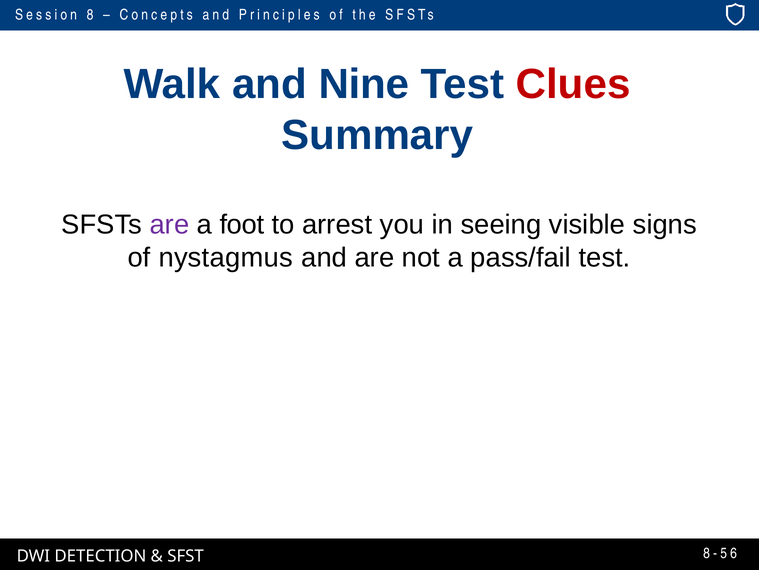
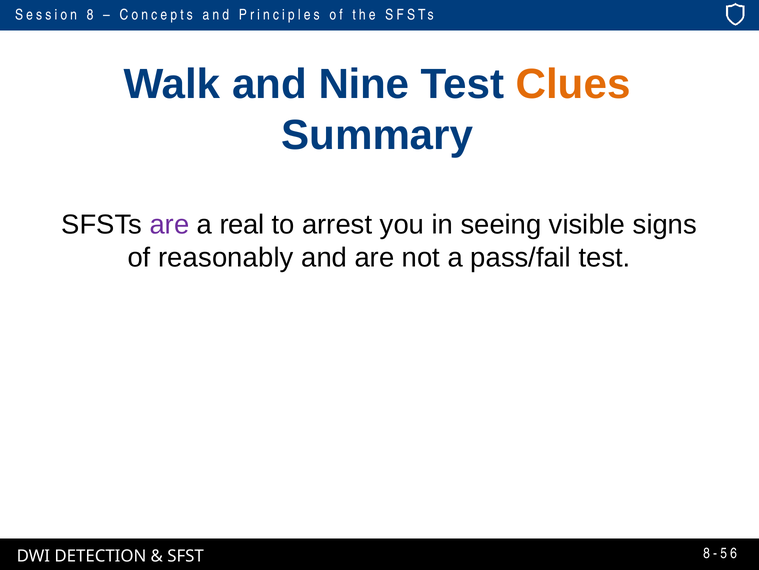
Clues colour: red -> orange (573, 84)
foot: foot -> real (242, 224)
nystagmus: nystagmus -> reasonably (226, 257)
